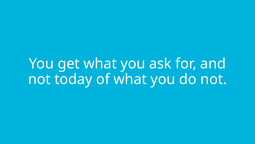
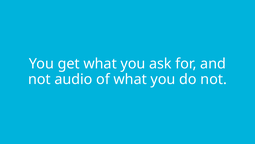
today: today -> audio (73, 79)
